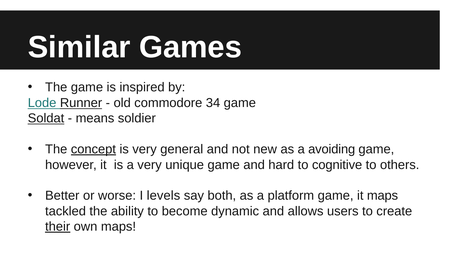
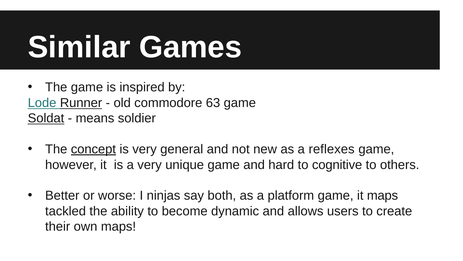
34: 34 -> 63 (213, 103)
avoiding: avoiding -> reflexes (332, 149)
levels: levels -> ninjas (164, 195)
their underline: present -> none (58, 226)
